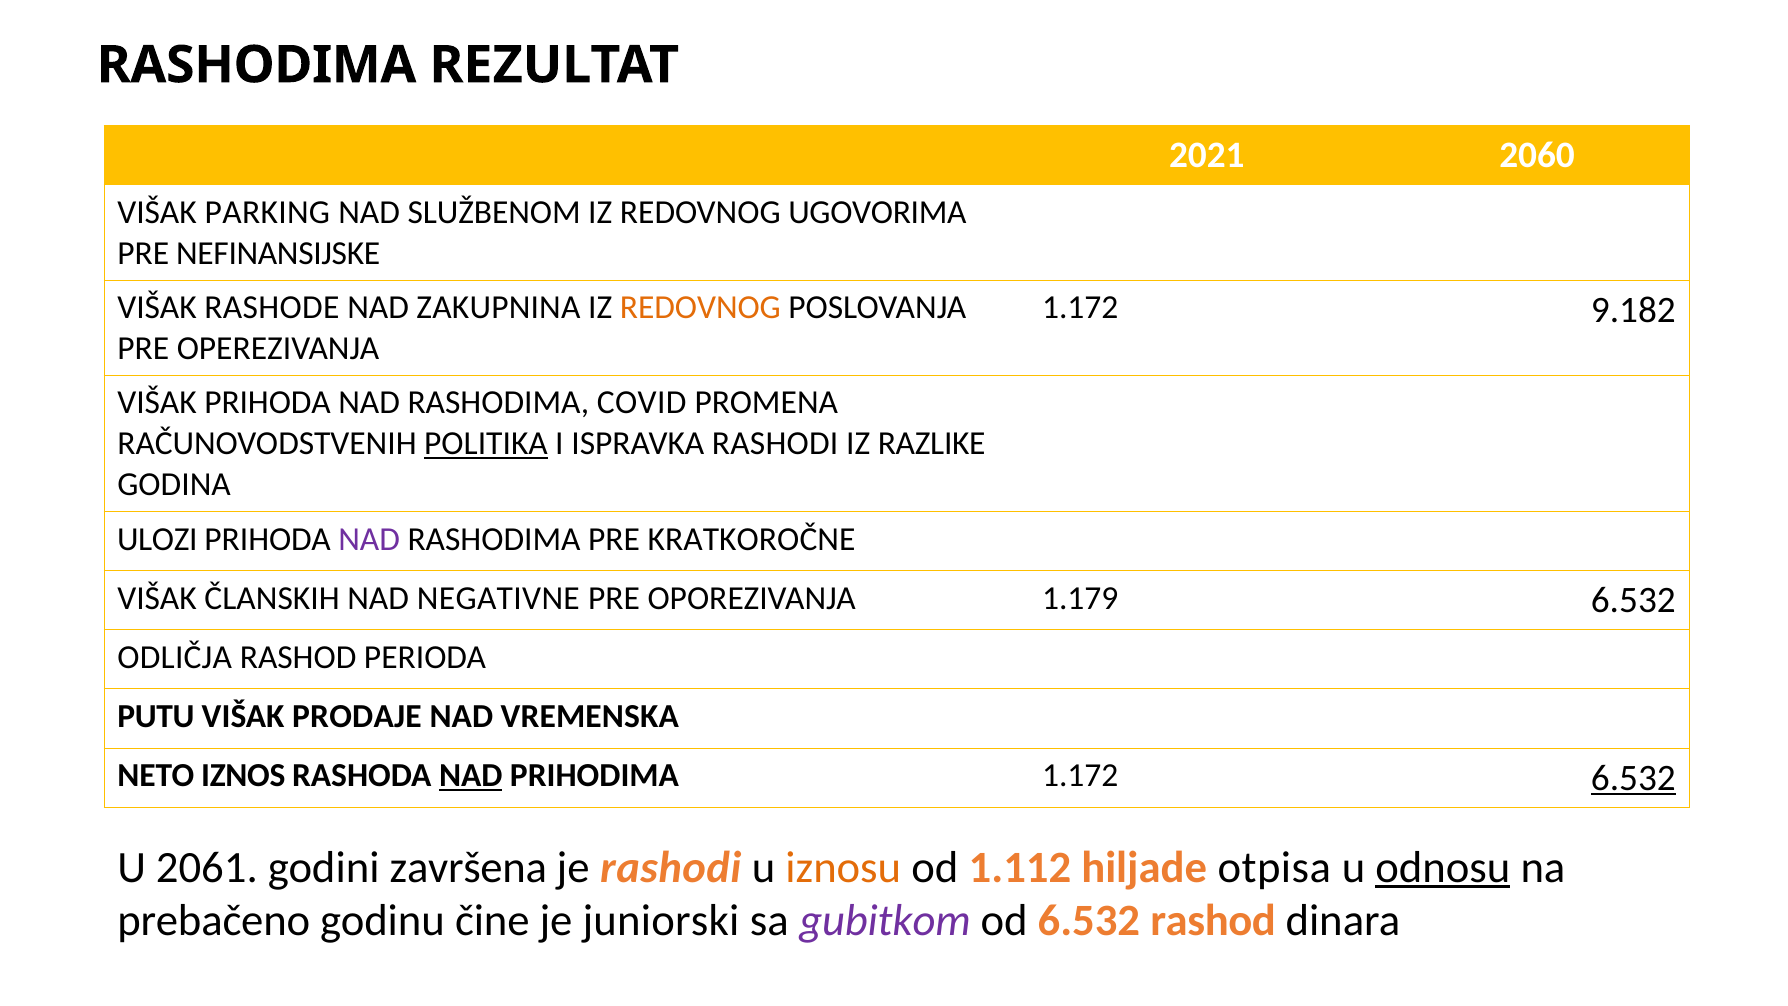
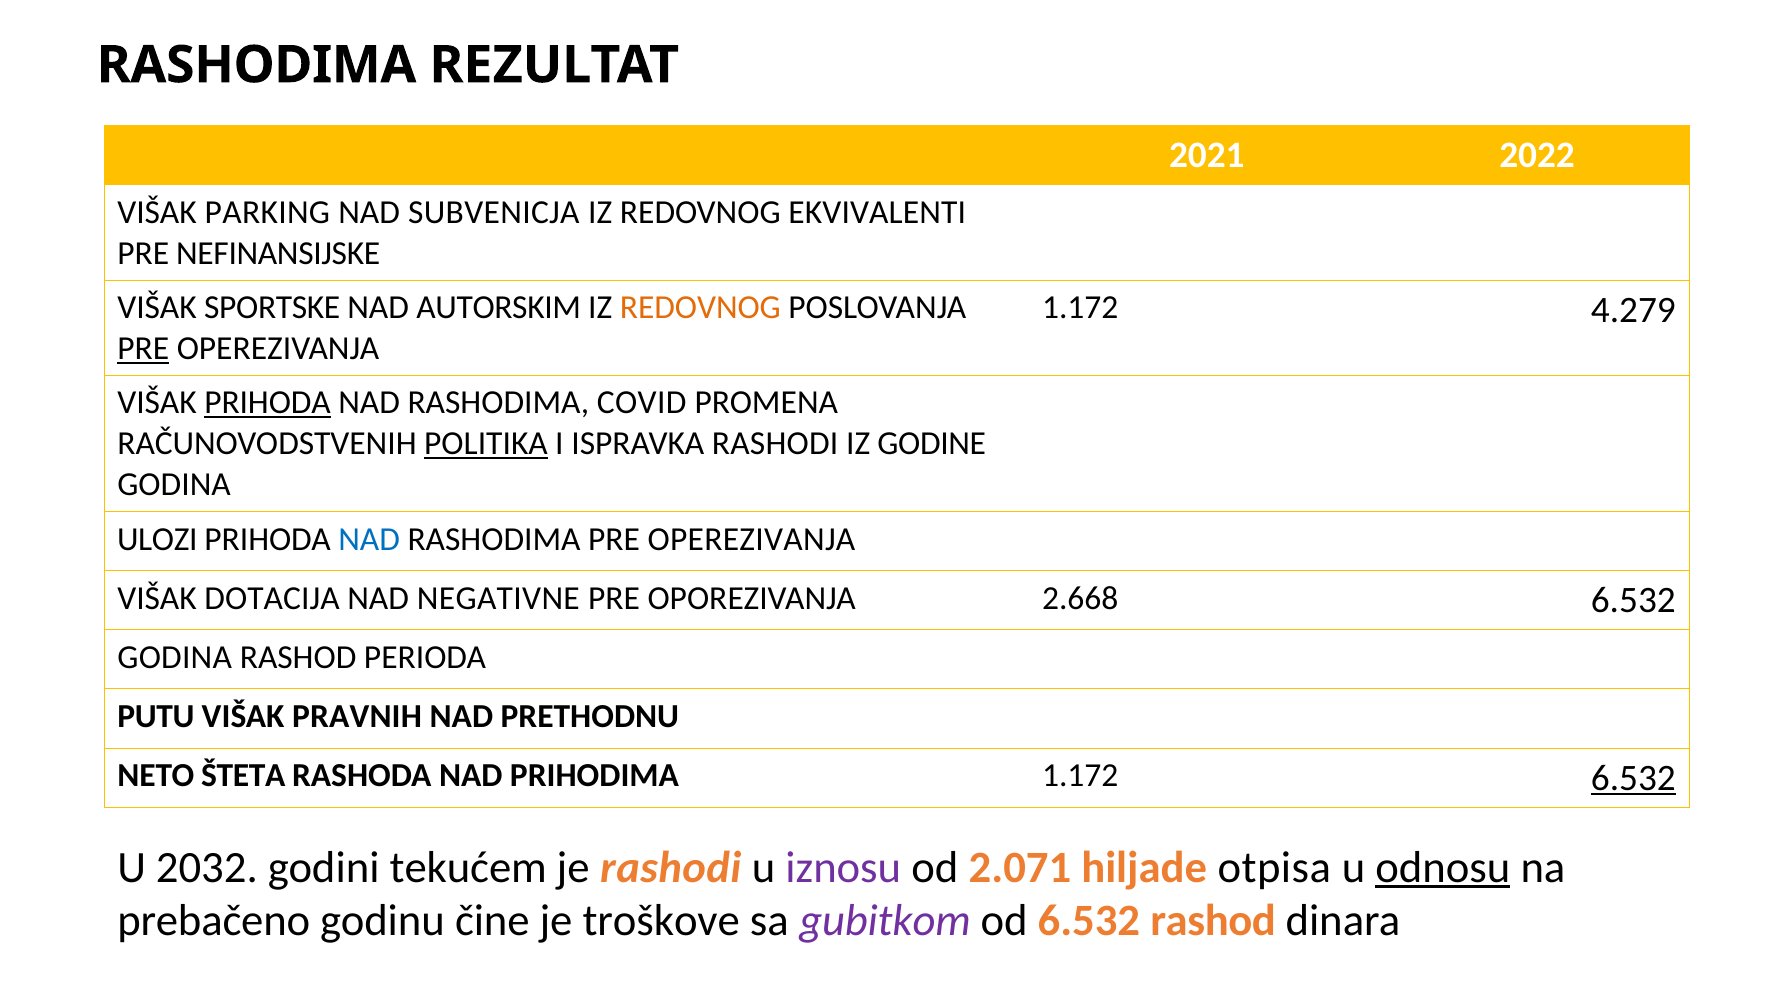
2060: 2060 -> 2022 (1537, 155)
SLUŽBENOM: SLUŽBENOM -> SUBVENICJA (494, 212)
UGOVORIMA: UGOVORIMA -> EKVIVALENTI (877, 212)
RASHODE: RASHODE -> SPORTSKE (272, 308)
ZAKUPNINA: ZAKUPNINA -> AUTORSKIM (499, 308)
9.182: 9.182 -> 4.279 (1633, 310)
PRE underline: none -> present (143, 348)
PRIHODA underline: none -> present (268, 403)
RAZLIKE: RAZLIKE -> GODINE (932, 444)
NAD colour: purple -> blue (369, 539)
RASHODIMA PRE KRATKOROČNE: KRATKOROČNE -> OPEREZIVANJA (751, 539)
ČLANSKIH: ČLANSKIH -> DOTACIJA (272, 598)
1.179: 1.179 -> 2.668 (1080, 598)
ODLIČJA: ODLIČJA -> GODINA (175, 657)
PRODAJE: PRODAJE -> PRAVNIH (357, 716)
VREMENSKA: VREMENSKA -> PRETHODNU (590, 716)
IZNOS: IZNOS -> ŠTETA (243, 775)
NAD underline: present -> none (471, 775)
2061: 2061 -> 2032 (207, 867)
završena: završena -> tekućem (468, 867)
iznosu colour: orange -> purple (843, 867)
1.112: 1.112 -> 2.071 (1020, 867)
juniorski: juniorski -> troškove (661, 921)
